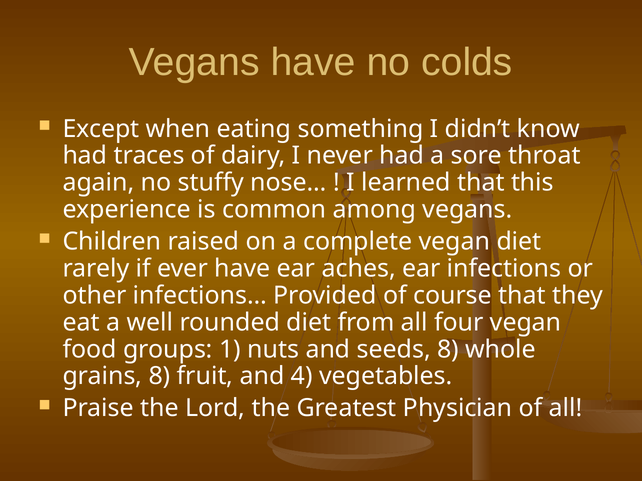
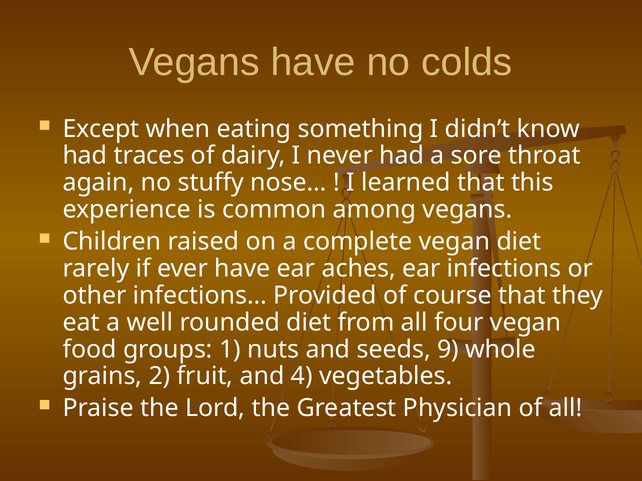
seeds 8: 8 -> 9 (448, 350)
grains 8: 8 -> 2 (159, 377)
